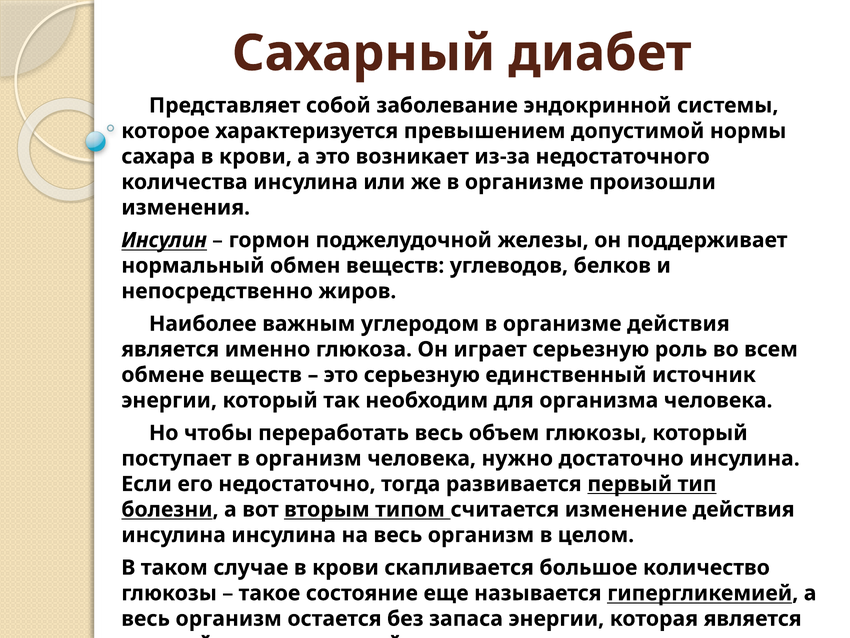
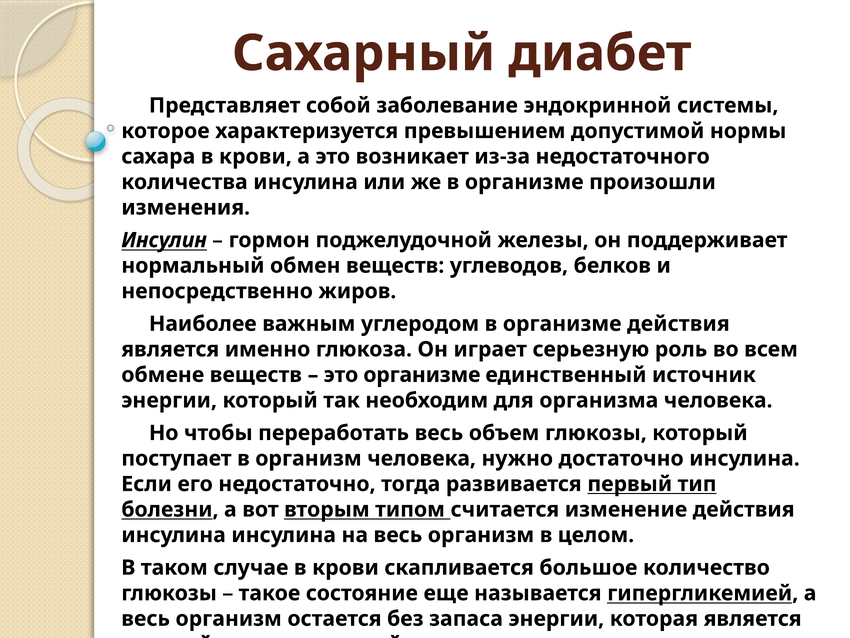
это серьезную: серьезную -> организме (422, 375)
